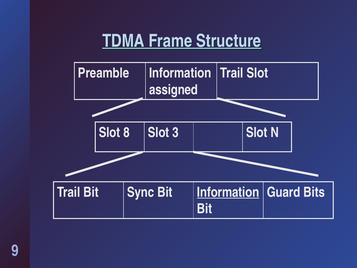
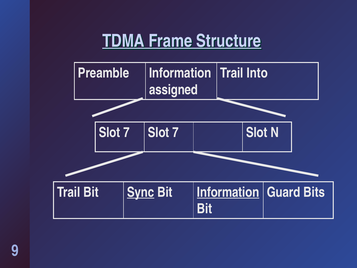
Trail Slot: Slot -> Into (257, 73)
8: 8 -> 7 (126, 132)
3: 3 -> 7 (176, 132)
Sync underline: none -> present (141, 192)
